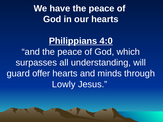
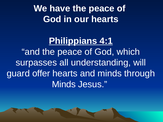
4:0: 4:0 -> 4:1 (106, 41)
Lowly: Lowly -> Minds (64, 84)
